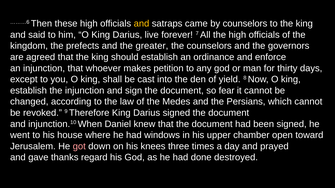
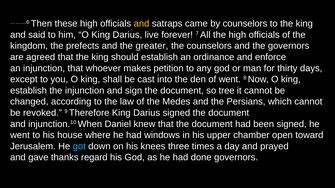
of yield: yield -> went (230, 80)
fear: fear -> tree (227, 91)
got colour: pink -> light blue (79, 147)
done destroyed: destroyed -> governors (236, 158)
